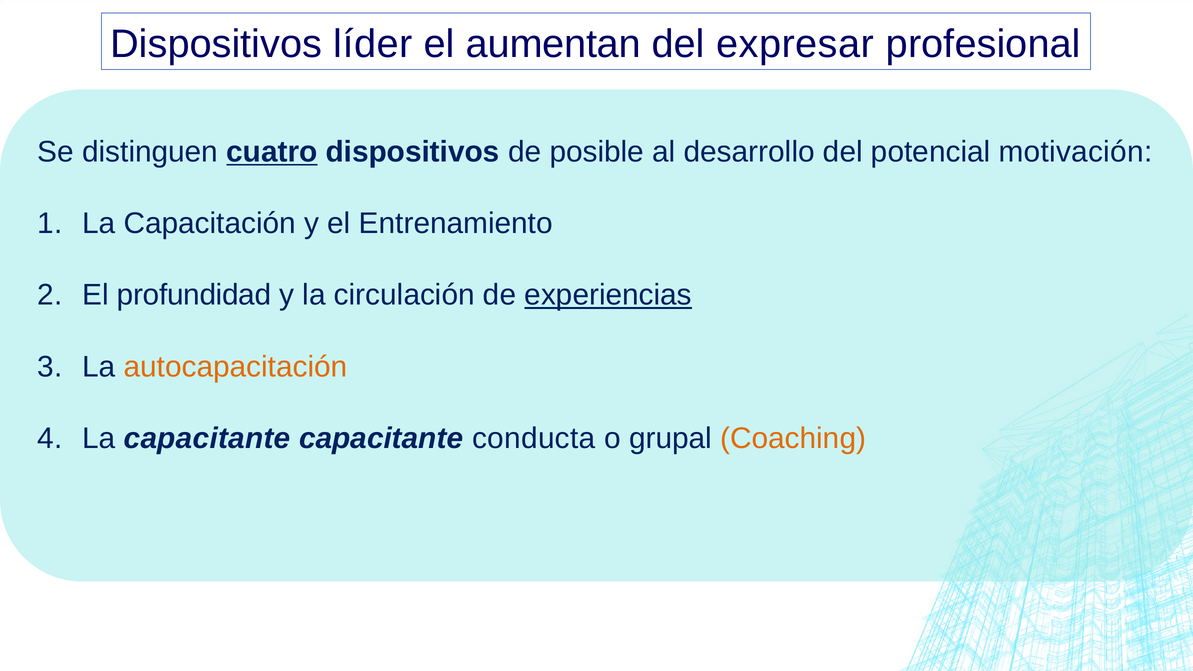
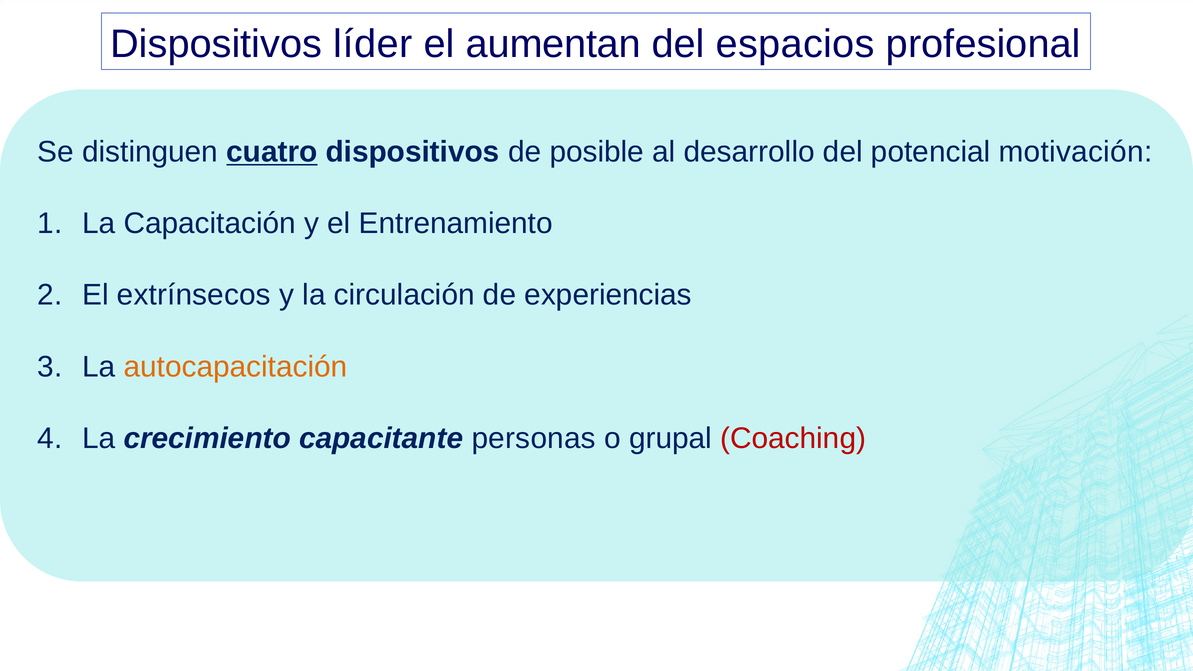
expresar: expresar -> espacios (795, 44)
profundidad: profundidad -> extrínsecos (194, 295)
experiencias underline: present -> none (608, 295)
La capacitante: capacitante -> crecimiento (207, 438)
conducta: conducta -> personas (534, 438)
Coaching colour: orange -> red (793, 438)
